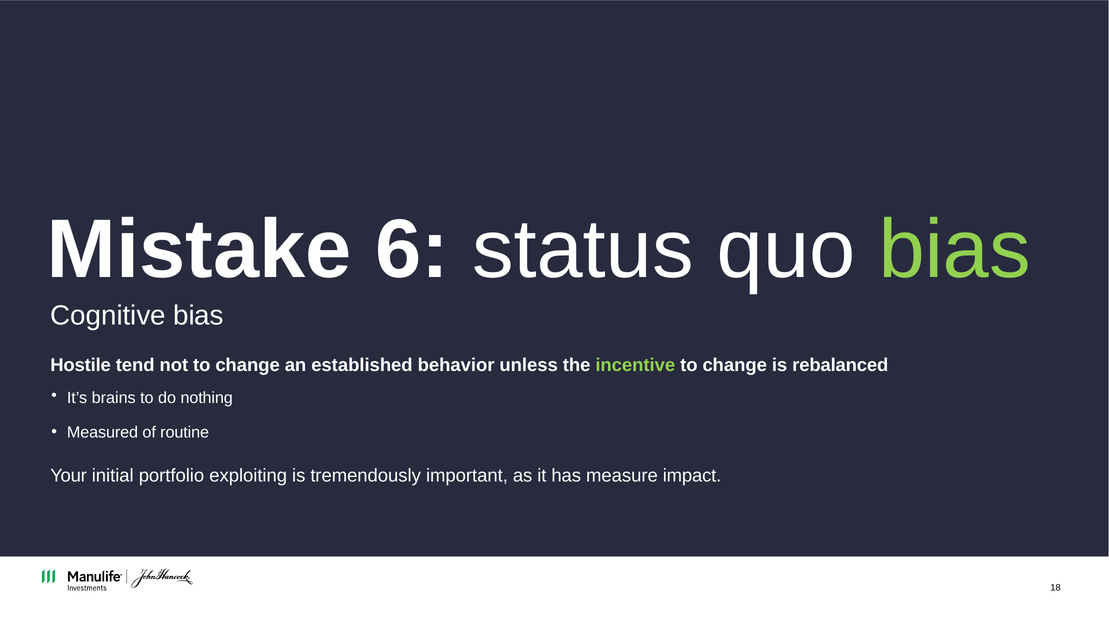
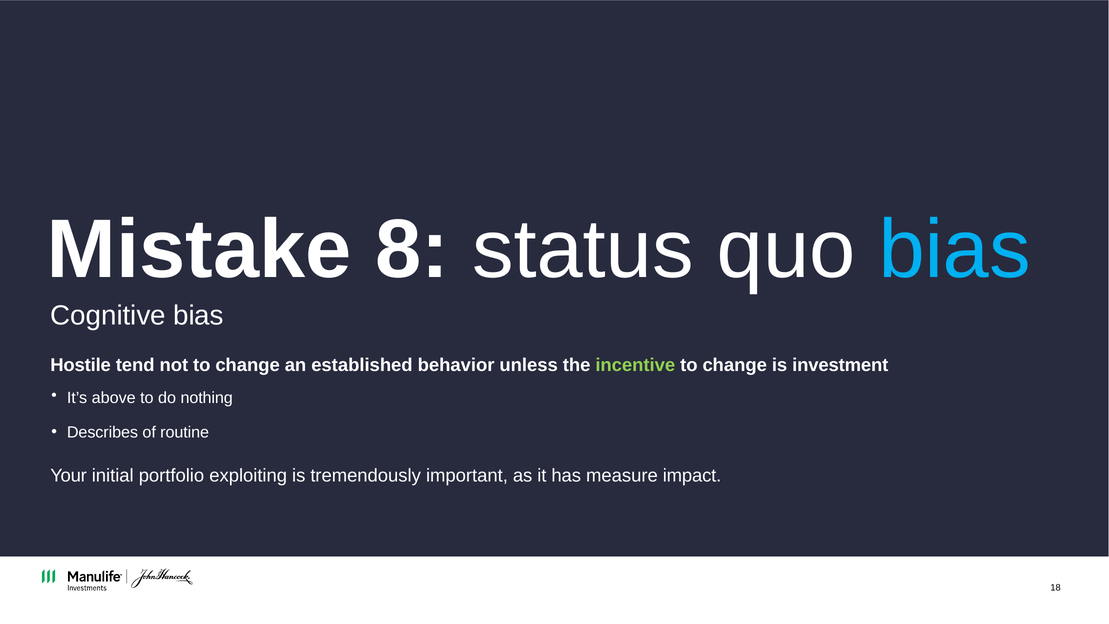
6: 6 -> 8 (412, 250)
bias colour: light green -> light blue (955, 250)
rebalanced: rebalanced -> investment (840, 365)
brains: brains -> above (114, 398)
Measured: Measured -> Describes (102, 432)
